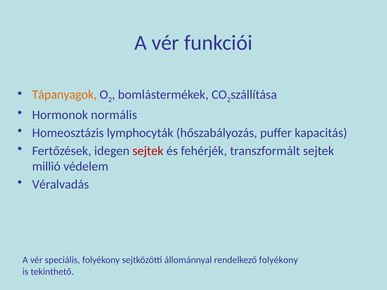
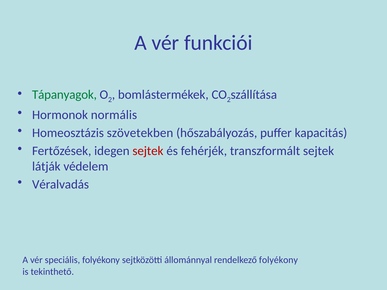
Tápanyagok colour: orange -> green (64, 95)
lymphocyták: lymphocyták -> szövetekben (140, 133)
millió: millió -> látják (46, 167)
